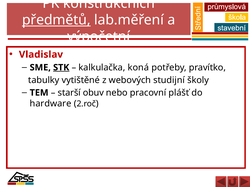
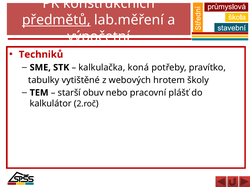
Vladislav: Vladislav -> Techniků (41, 55)
STK underline: present -> none (61, 68)
studijní: studijní -> hrotem (169, 80)
hardware: hardware -> kalkulátor (51, 104)
